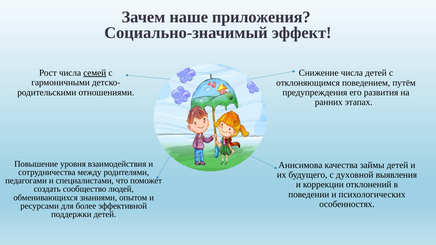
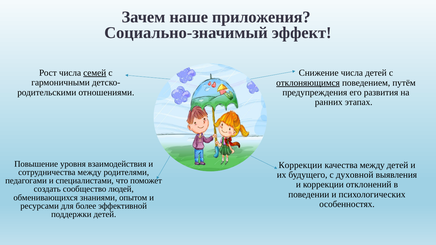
отклоняющимся underline: none -> present (308, 83)
Анисимова: Анисимова -> Коррекции (300, 165)
качества займы: займы -> между (372, 165)
